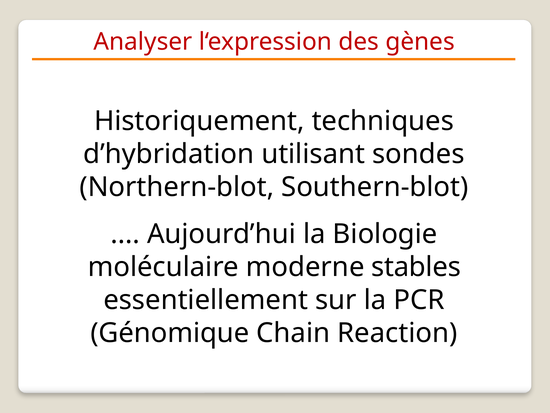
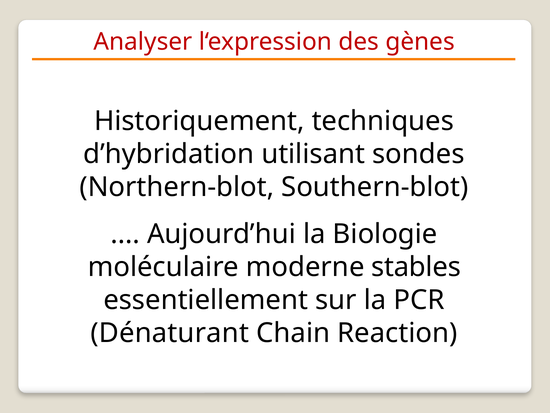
Génomique: Génomique -> Dénaturant (170, 333)
